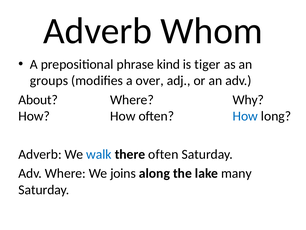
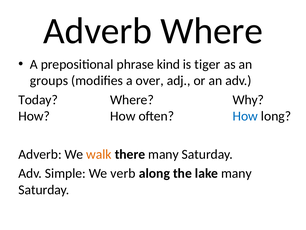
Adverb Whom: Whom -> Where (212, 31)
About: About -> Today (38, 100)
walk colour: blue -> orange (99, 154)
there often: often -> many (163, 154)
Adv Where: Where -> Simple (65, 173)
joins: joins -> verb (123, 173)
